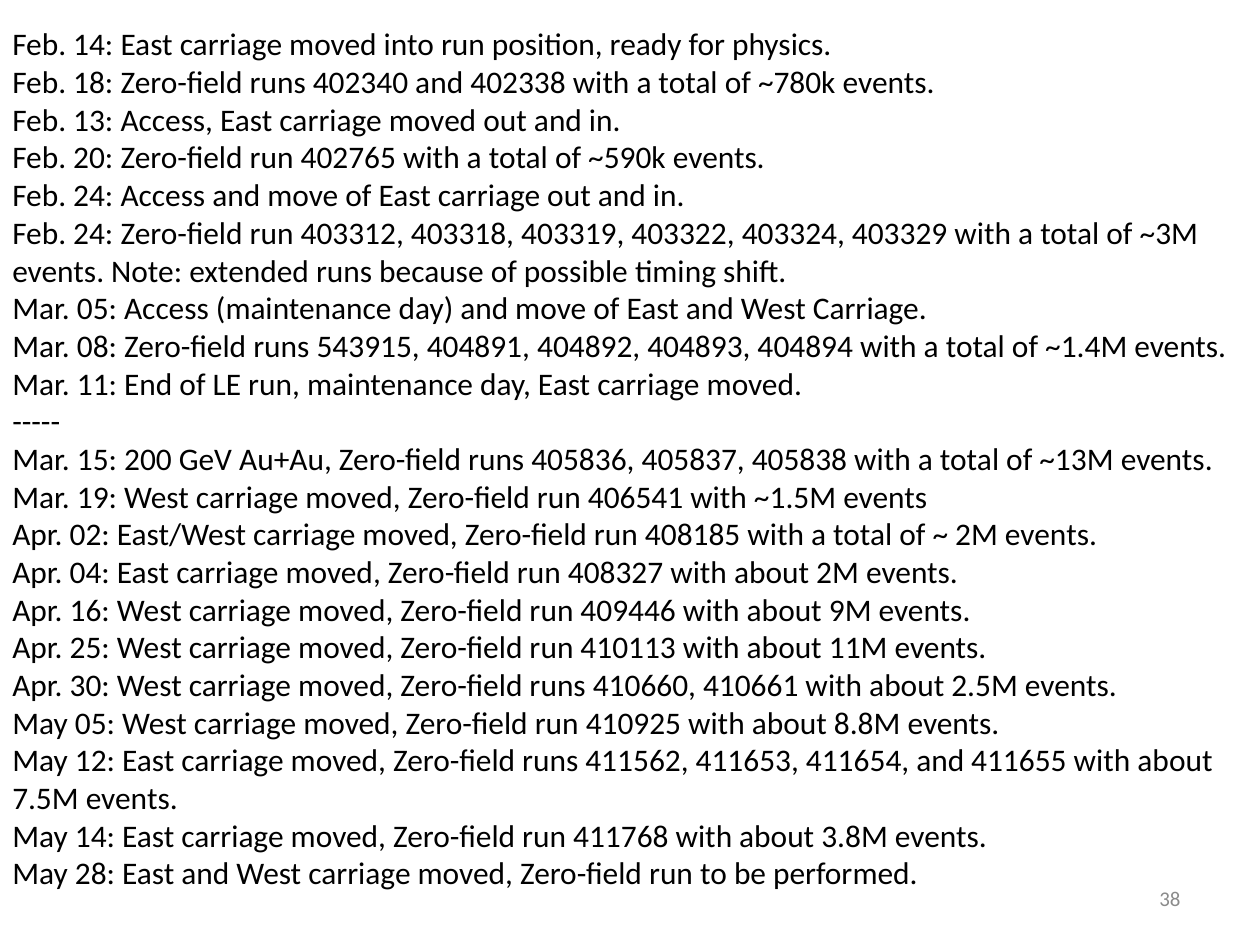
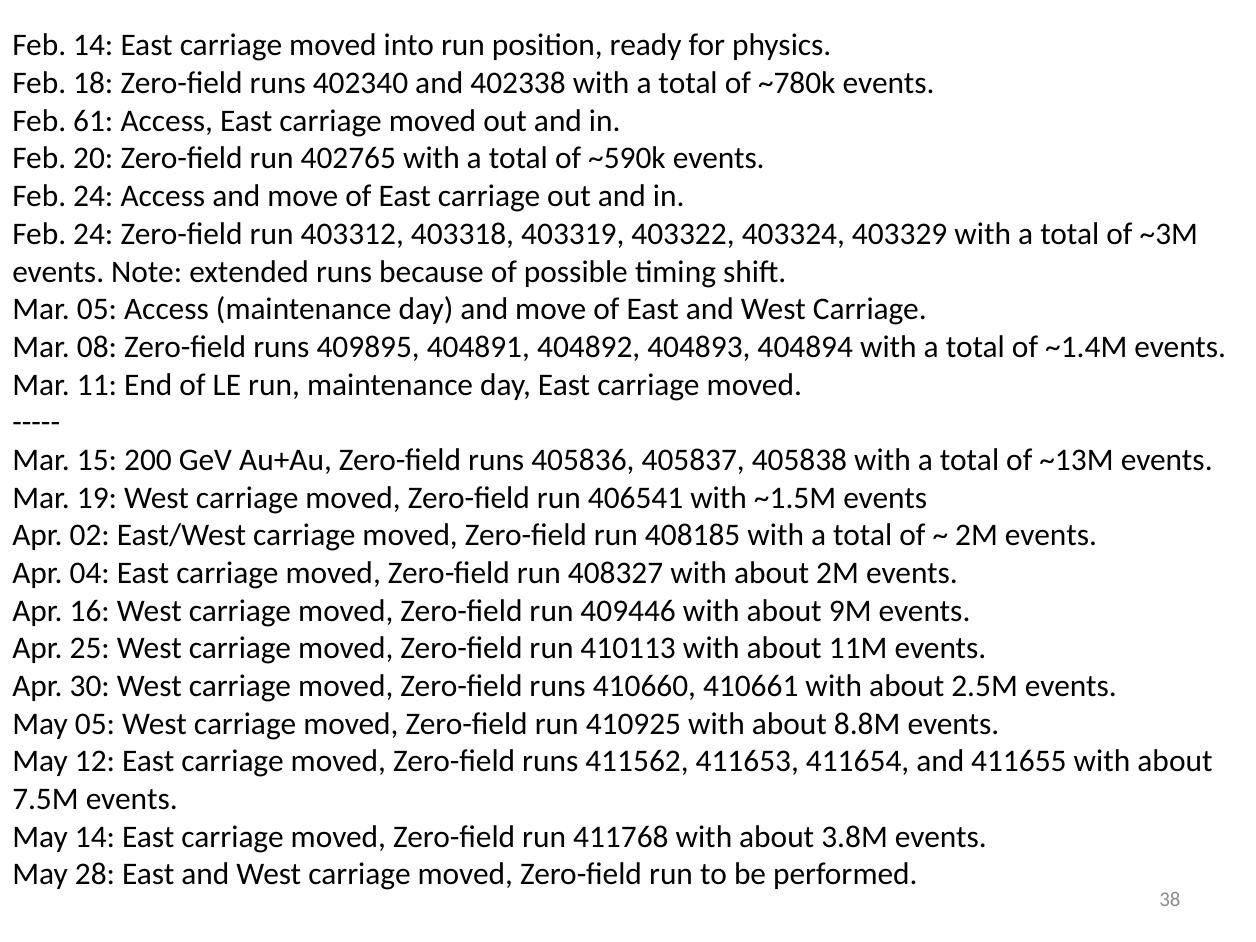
13: 13 -> 61 (93, 121)
543915: 543915 -> 409895 (368, 347)
